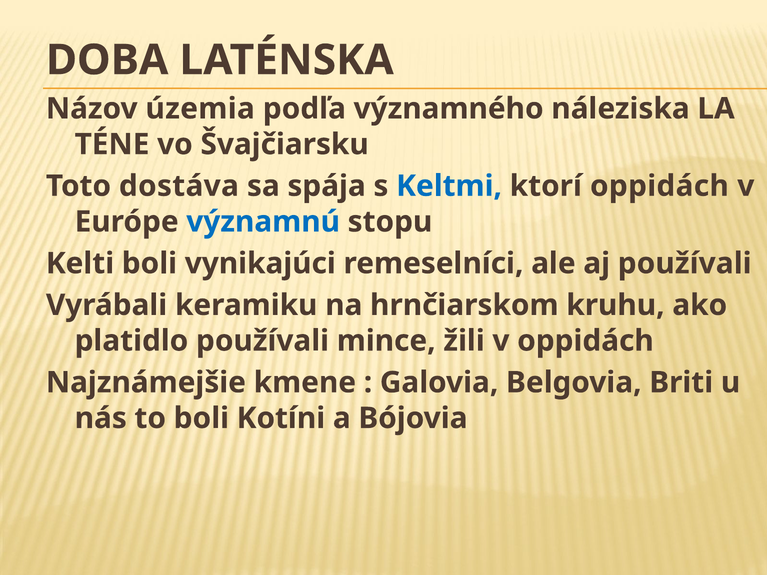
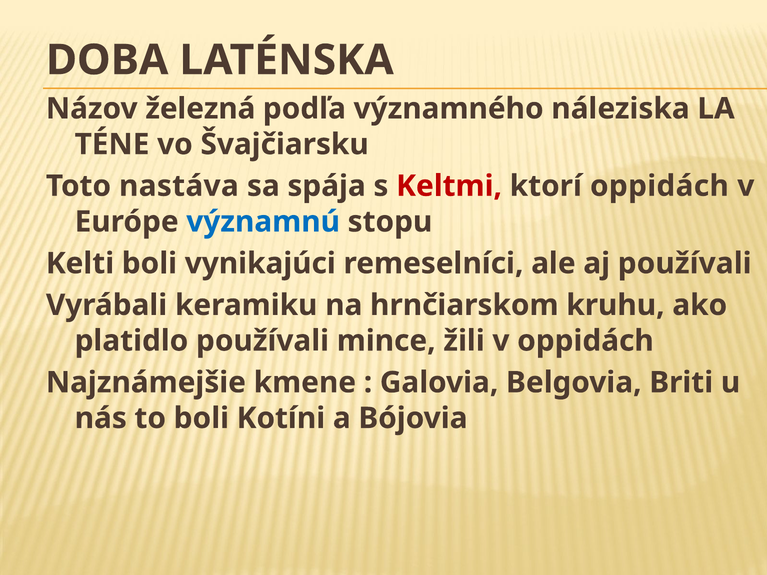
územia: územia -> železná (200, 109)
dostáva: dostáva -> nastáva (179, 186)
Keltmi colour: blue -> red (449, 186)
